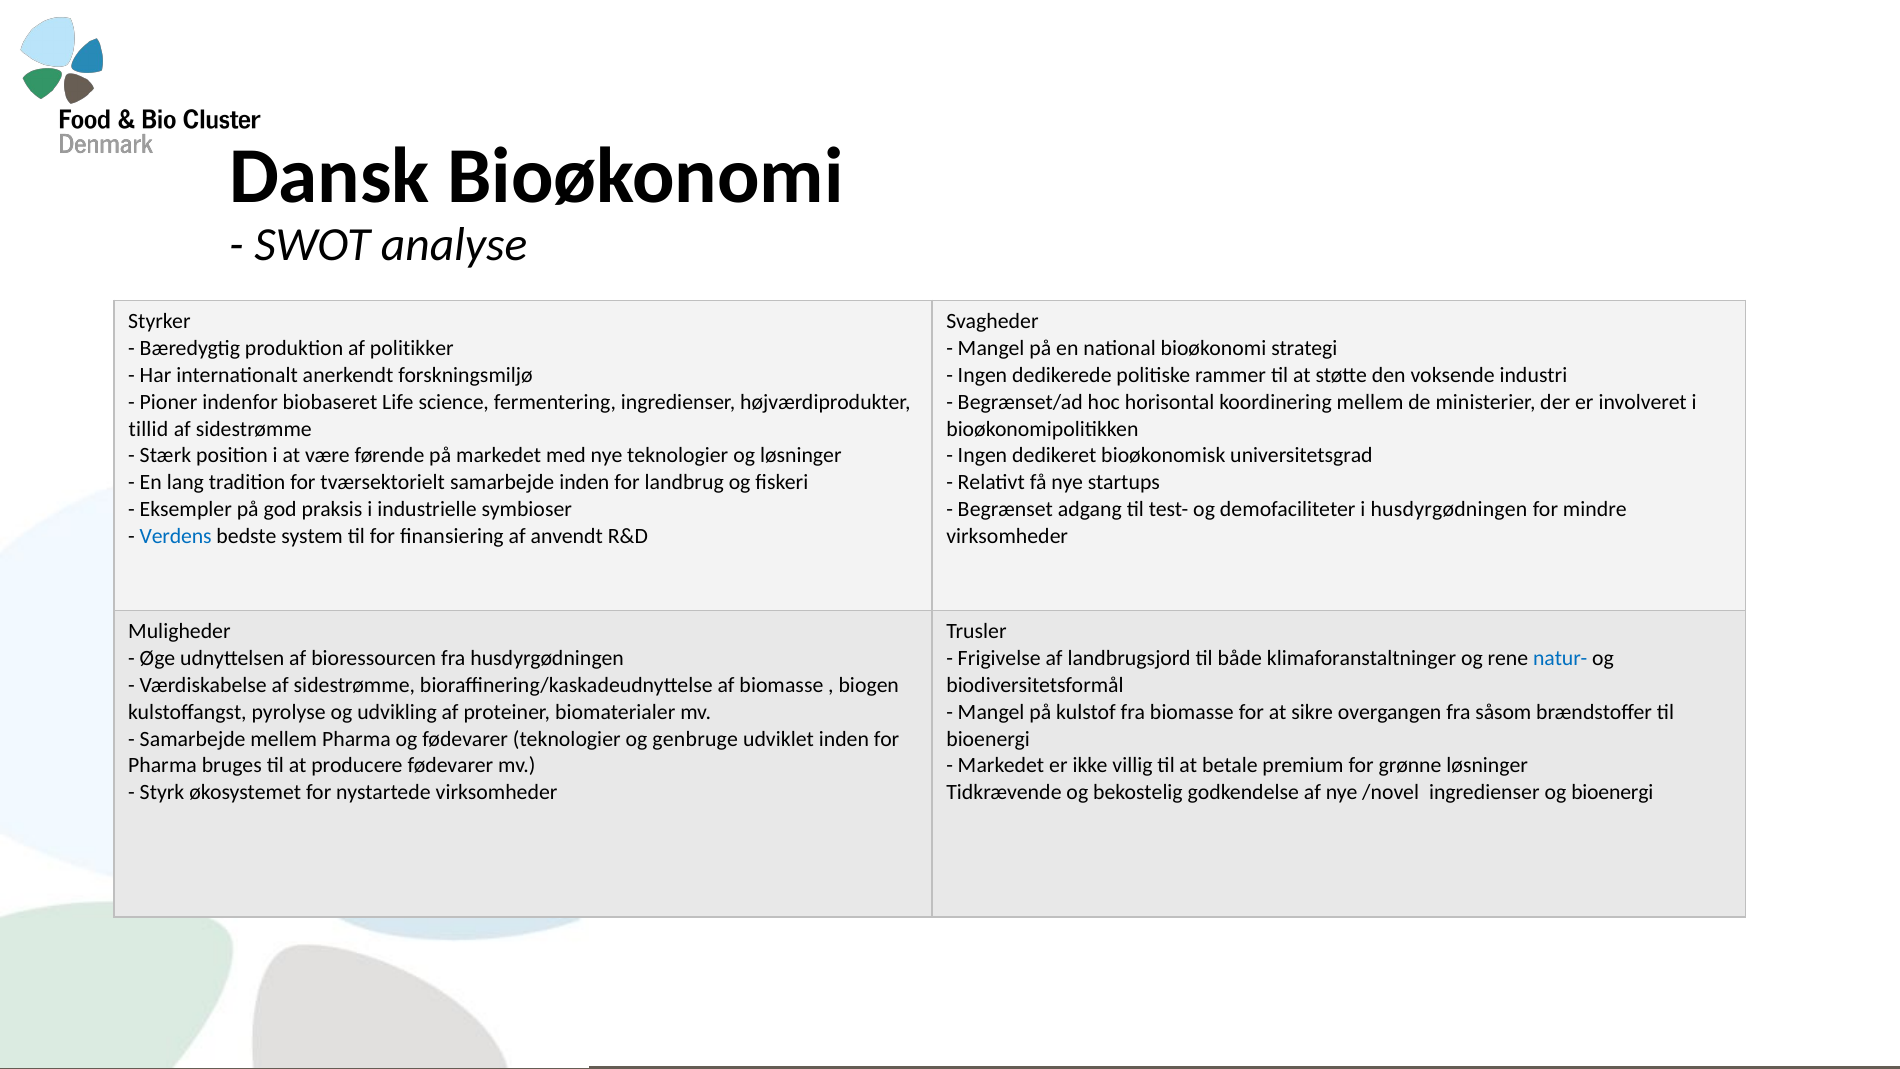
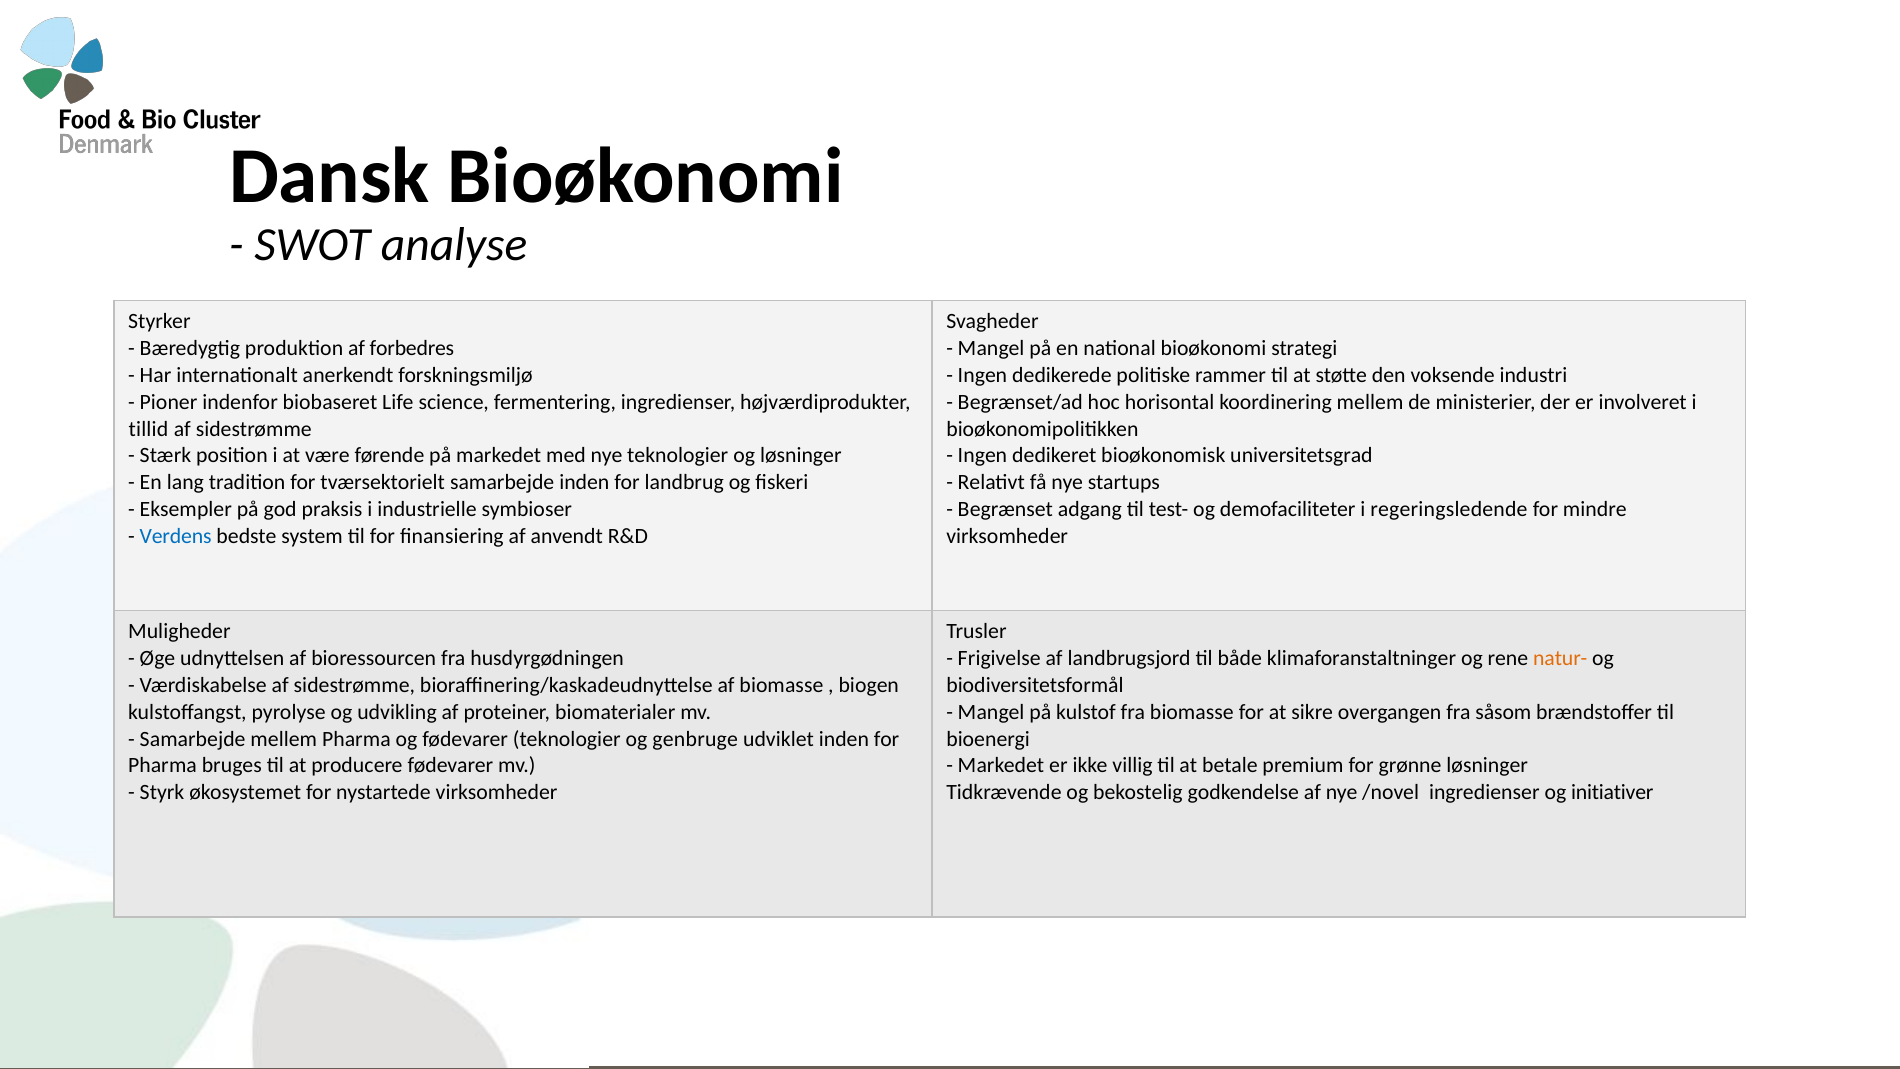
politikker: politikker -> forbedres (412, 348)
i husdyrgødningen: husdyrgødningen -> regeringsledende (1449, 509)
natur- colour: blue -> orange (1560, 658)
og bioenergi: bioenergi -> initiativer (1612, 792)
